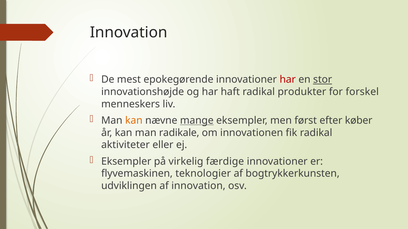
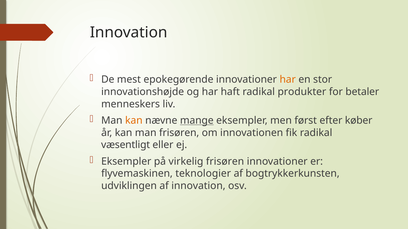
har colour: red -> orange (288, 80)
stor underline: present -> none (323, 80)
forskel: forskel -> betaler (362, 92)
man radikale: radikale -> frisøren (179, 133)
aktiviteter: aktiviteter -> væsentligt (126, 145)
virkelig færdige: færdige -> frisøren (225, 162)
